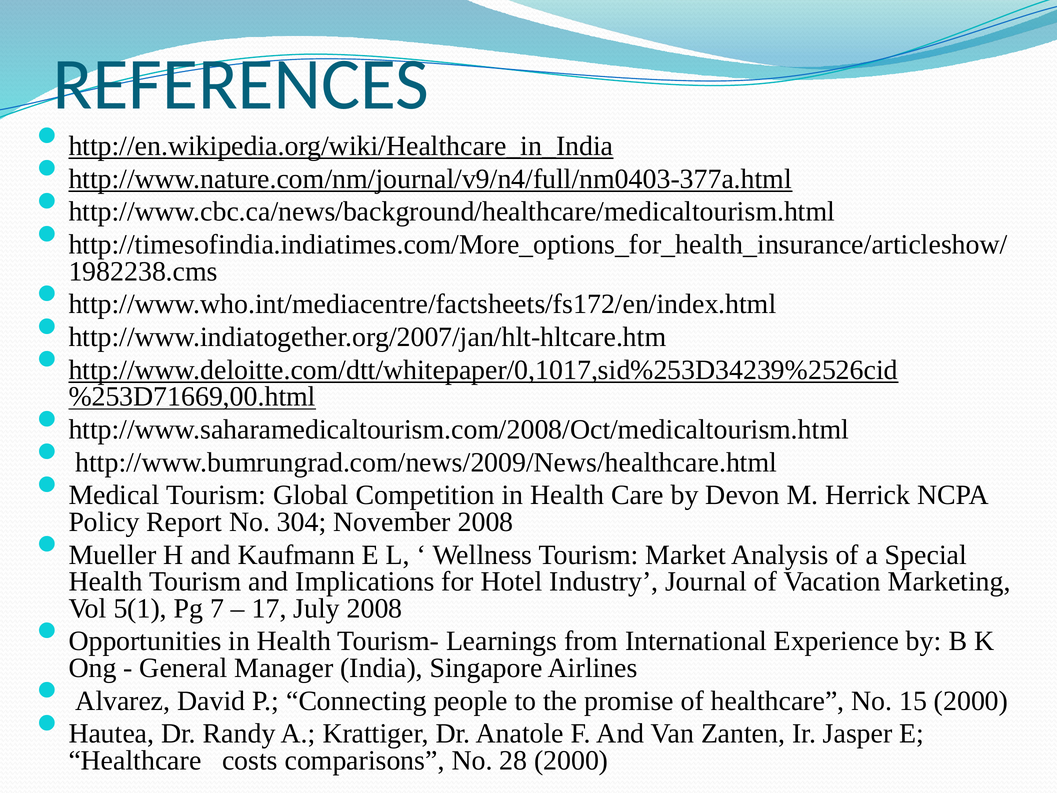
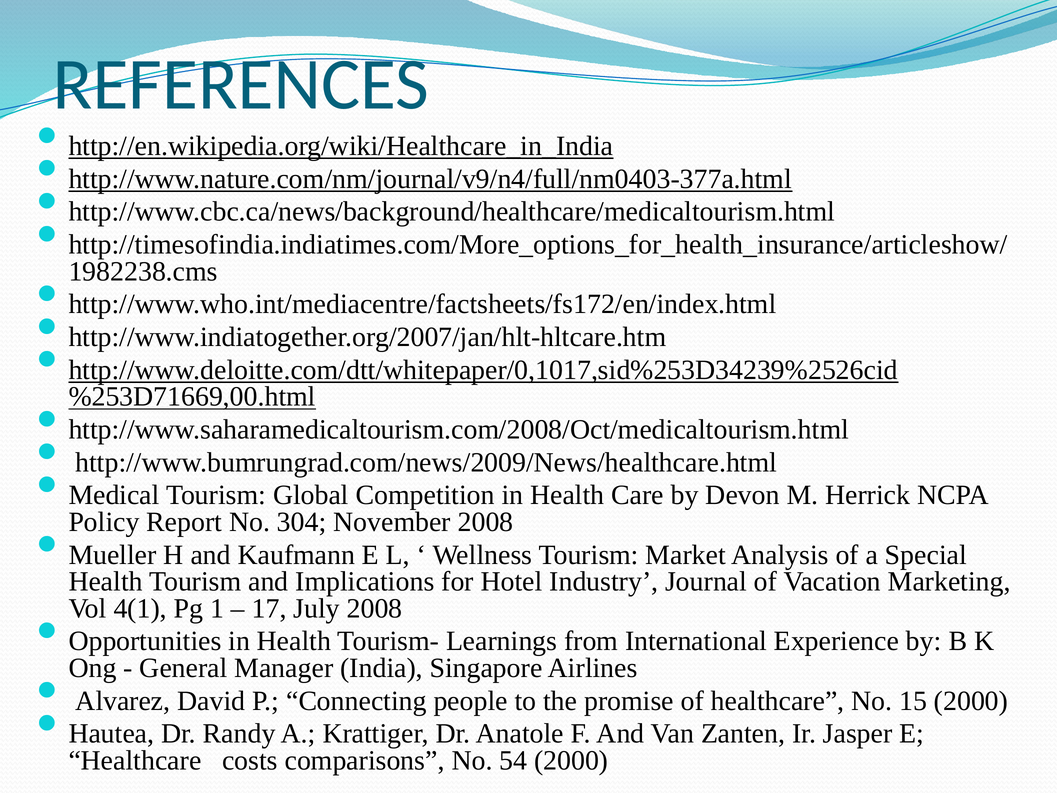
5(1: 5(1 -> 4(1 (140, 608)
7: 7 -> 1 (217, 608)
28: 28 -> 54 (513, 760)
